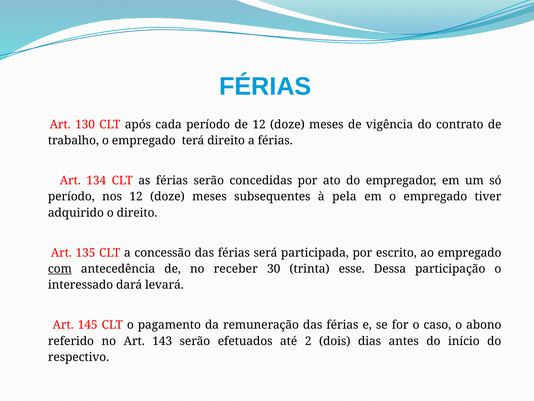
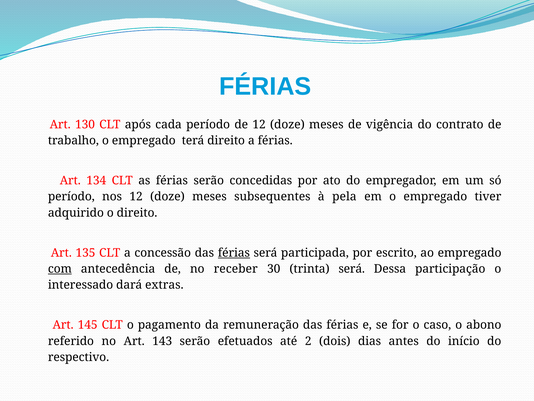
férias underline: none -> present (234, 252)
trinta esse: esse -> será (352, 269)
levará: levará -> extras (164, 285)
